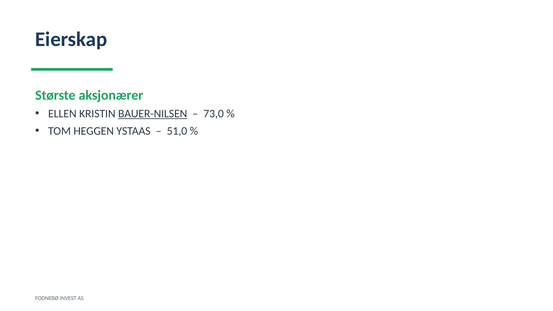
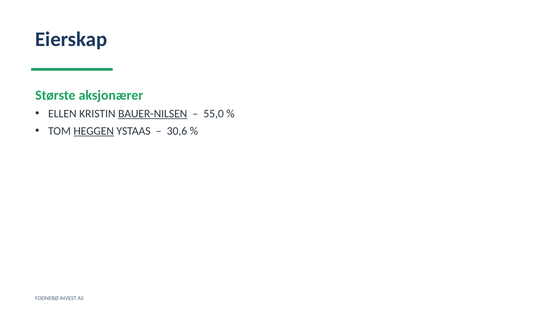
73,0: 73,0 -> 55,0 (214, 114)
HEGGEN underline: none -> present (94, 131)
51,0: 51,0 -> 30,6 (177, 131)
